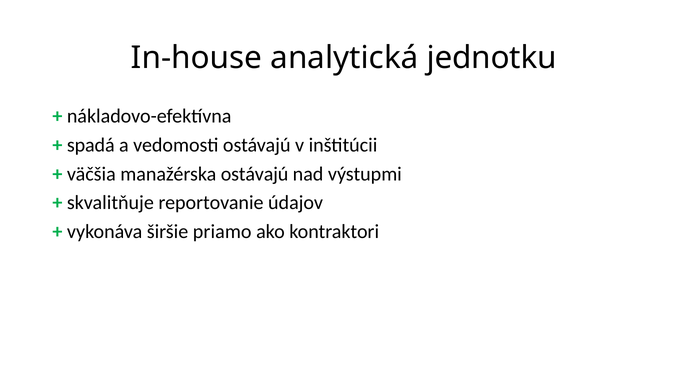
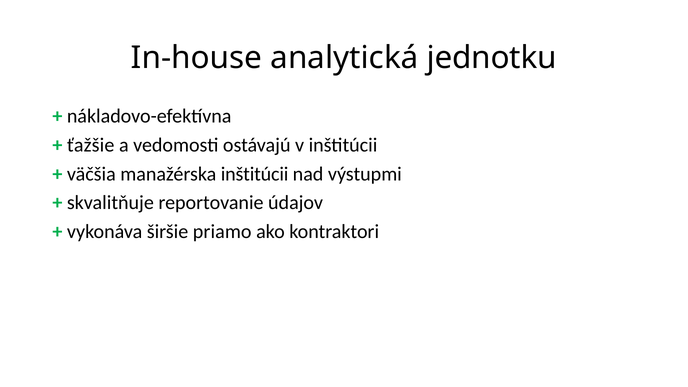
spadá: spadá -> ťažšie (91, 145)
manažérska ostávajú: ostávajú -> inštitúcii (255, 174)
